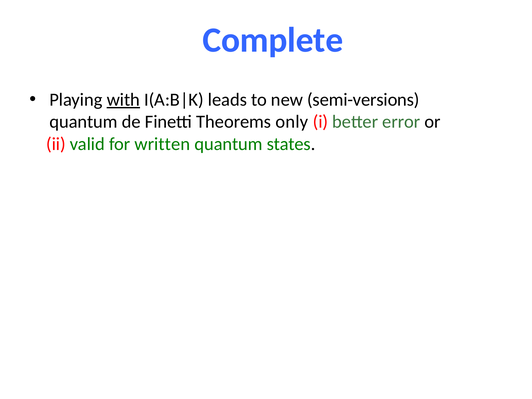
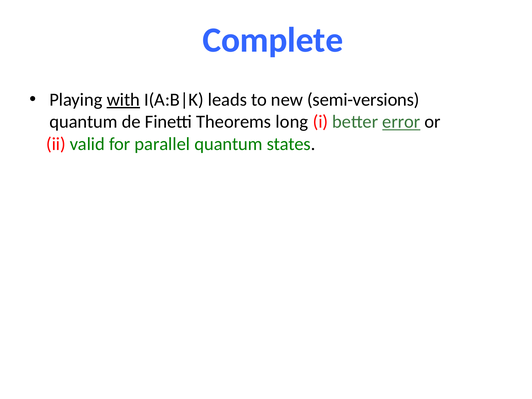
only: only -> long (292, 122)
error underline: none -> present (401, 122)
written: written -> parallel (162, 144)
